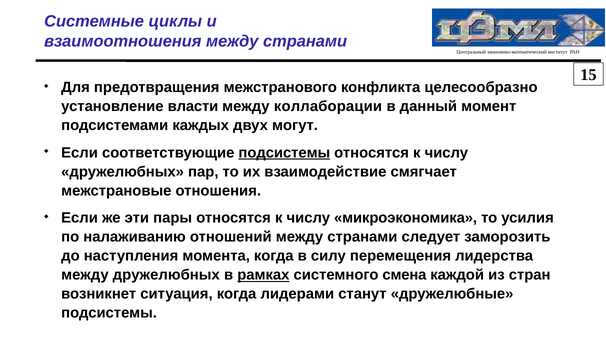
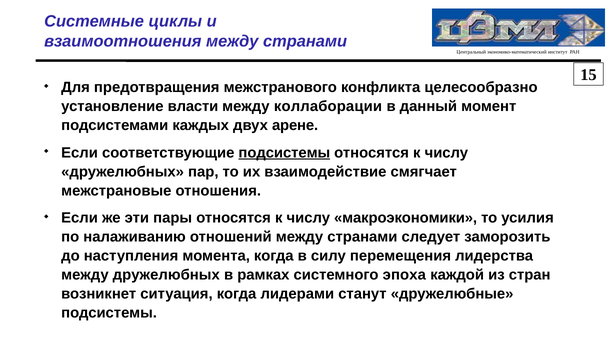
могут: могут -> арене (295, 126)
микроэкономика: микроэкономика -> макроэкономики (406, 218)
рамках underline: present -> none (263, 275)
смена: смена -> эпоха (404, 275)
